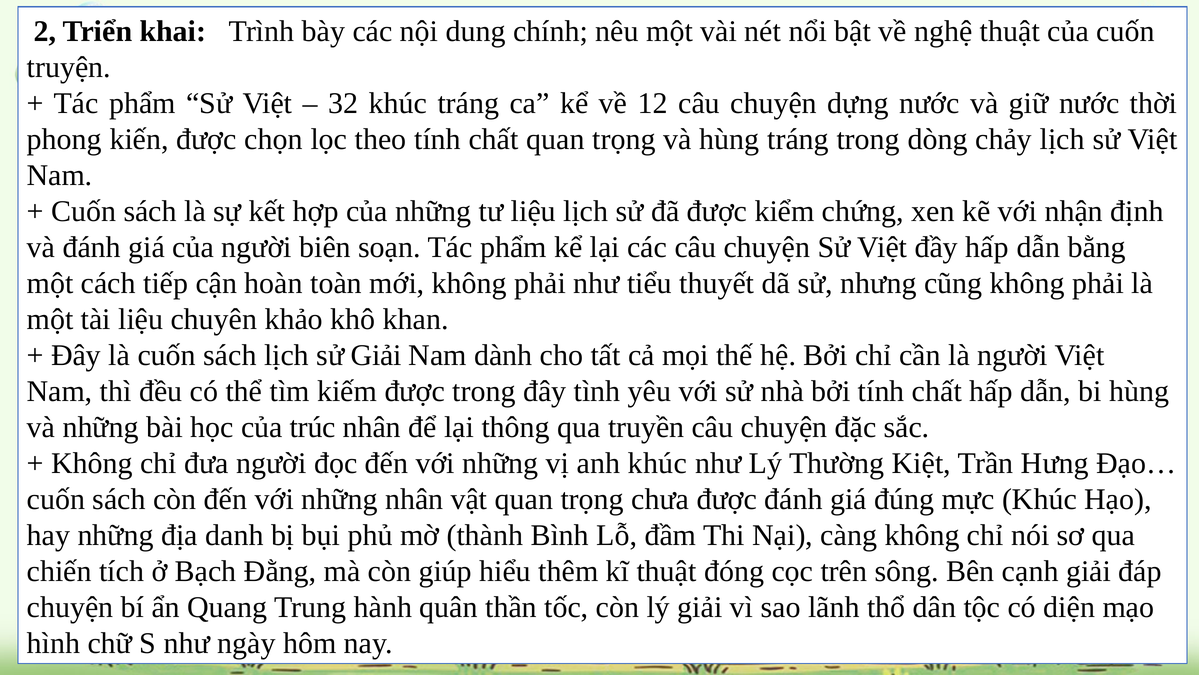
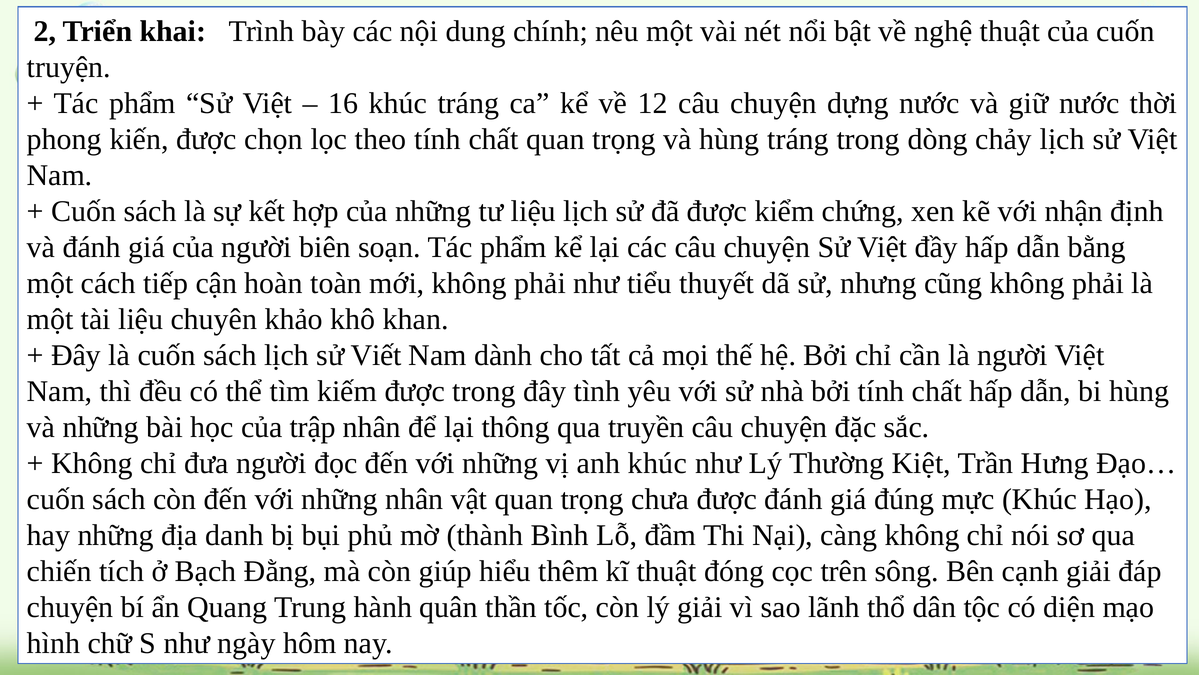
32: 32 -> 16 (343, 103)
sử Giải: Giải -> Viết (376, 355)
trúc: trúc -> trập (313, 427)
